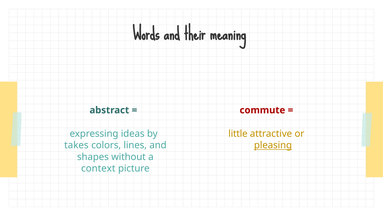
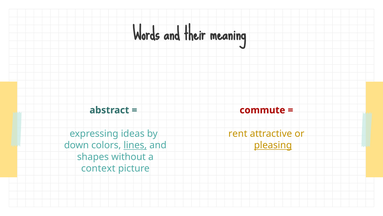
little: little -> rent (238, 133)
takes: takes -> down (76, 145)
lines underline: none -> present (135, 145)
